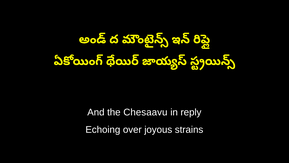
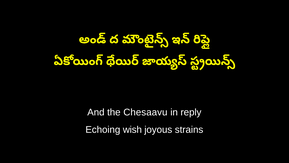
over: over -> wish (132, 129)
